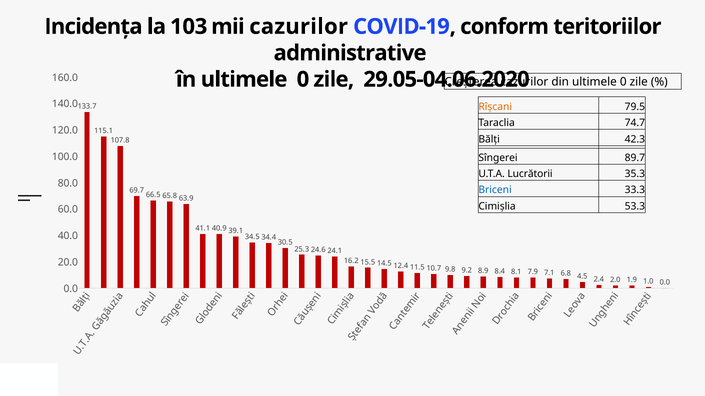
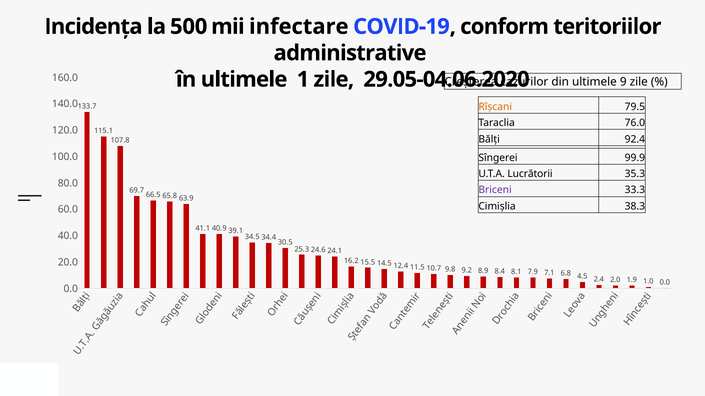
103: 103 -> 500 (189, 27)
mii cazurilor: cazurilor -> infectare (299, 27)
în ultimele 0: 0 -> 1 (303, 80)
din ultimele 0: 0 -> 9 (623, 82)
74.7: 74.7 -> 76.0 (635, 123)
42.3: 42.3 -> 92.4 (635, 139)
89.7: 89.7 -> 99.9 (635, 158)
Briceni colour: blue -> purple (495, 190)
53.3: 53.3 -> 38.3 (635, 207)
